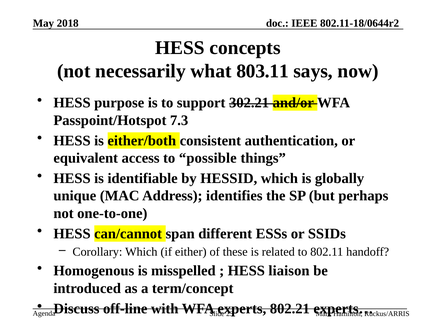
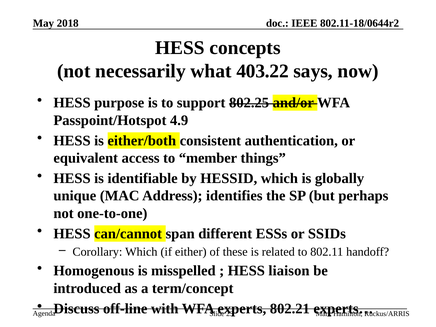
803.11: 803.11 -> 403.22 (263, 71)
302.21: 302.21 -> 802.25 (249, 103)
7.3: 7.3 -> 4.9 (179, 120)
possible: possible -> member (208, 158)
